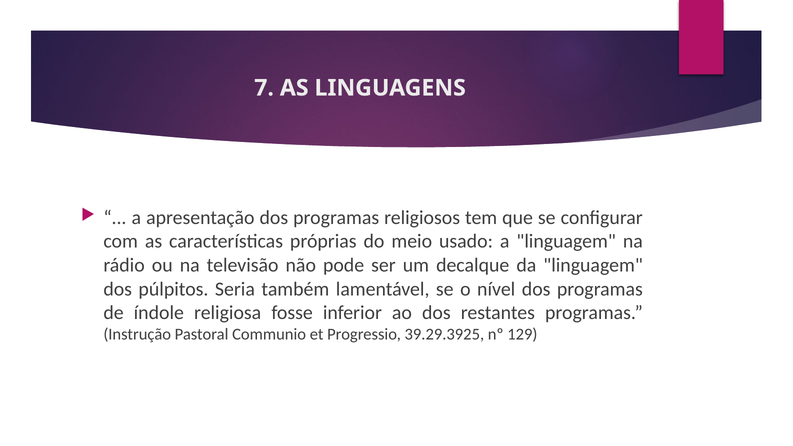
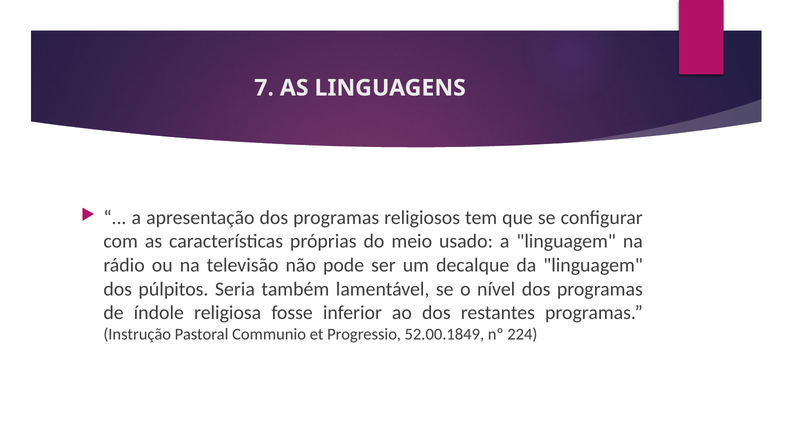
39.29.3925: 39.29.3925 -> 52.00.1849 (444, 334)
129: 129 -> 224 (522, 334)
